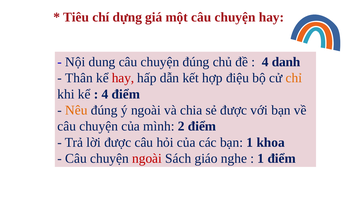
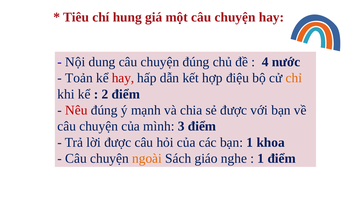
dựng: dựng -> hung (127, 17)
danh: danh -> nước (286, 62)
Thân: Thân -> Toản (79, 78)
4: 4 -> 2 (105, 94)
Nêu colour: orange -> red (76, 110)
ý ngoài: ngoài -> mạnh (146, 110)
2: 2 -> 3 (181, 126)
ngoài colour: red -> orange (147, 158)
